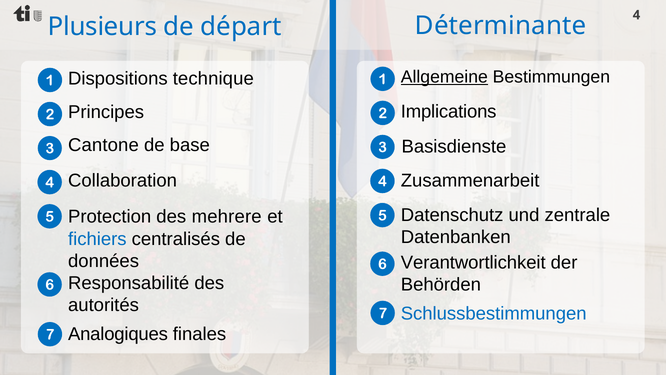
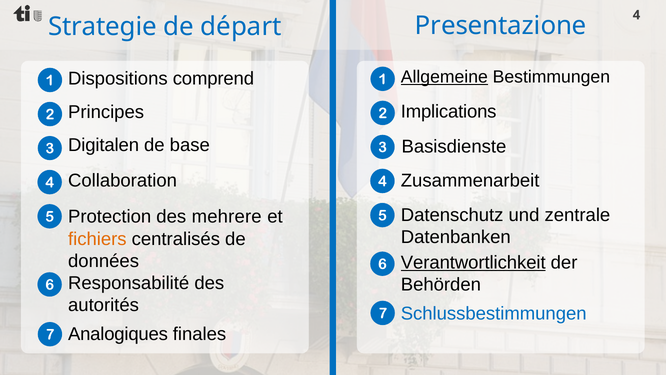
Plusieurs: Plusieurs -> Strategie (102, 27)
Déterminante: Déterminante -> Presentazione (501, 26)
technique: technique -> comprend (213, 79)
Cantone: Cantone -> Digitalen (104, 145)
fichiers colour: blue -> orange (97, 239)
Verantwortlichkeit underline: none -> present (473, 262)
